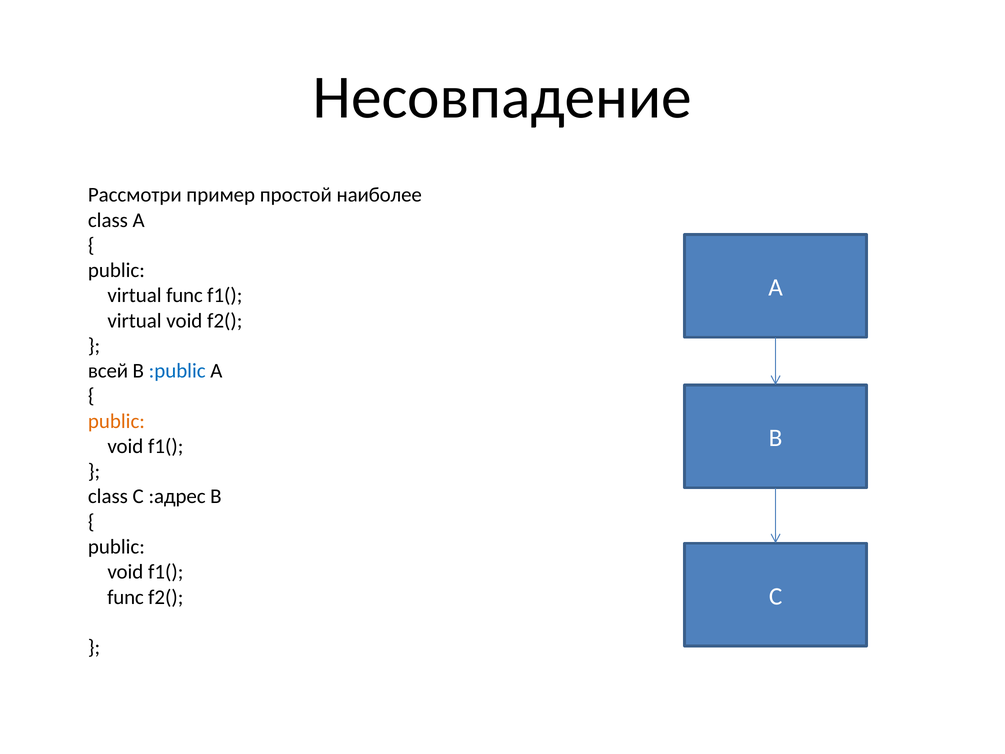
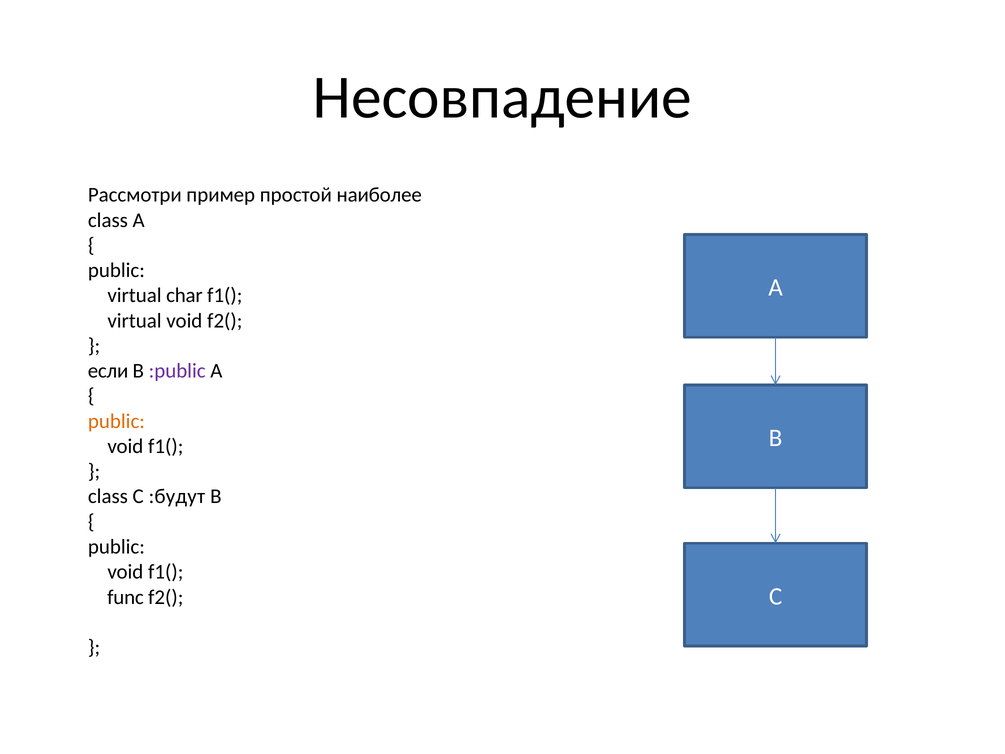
virtual func: func -> char (184, 295)
всей: всей -> если (108, 371)
:public colour: blue -> purple (177, 371)
:адрес: :адрес -> :будут (177, 496)
